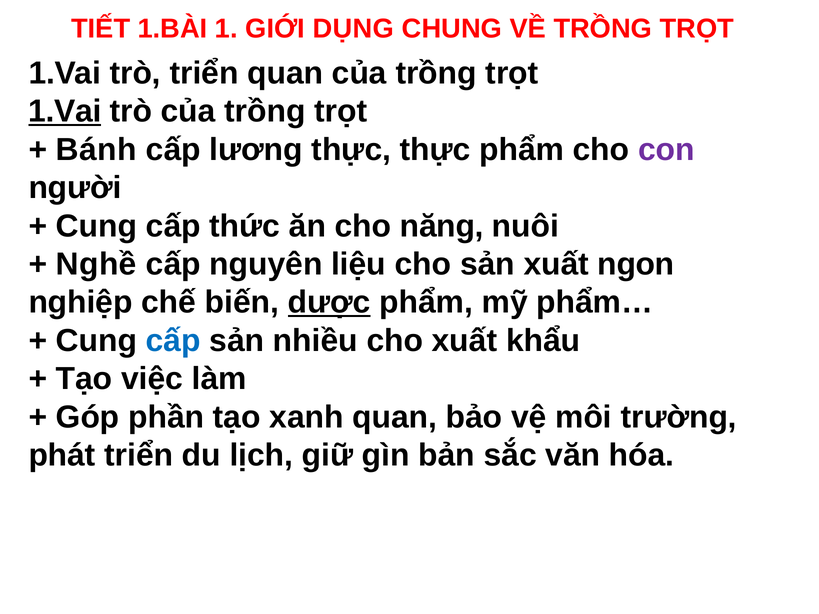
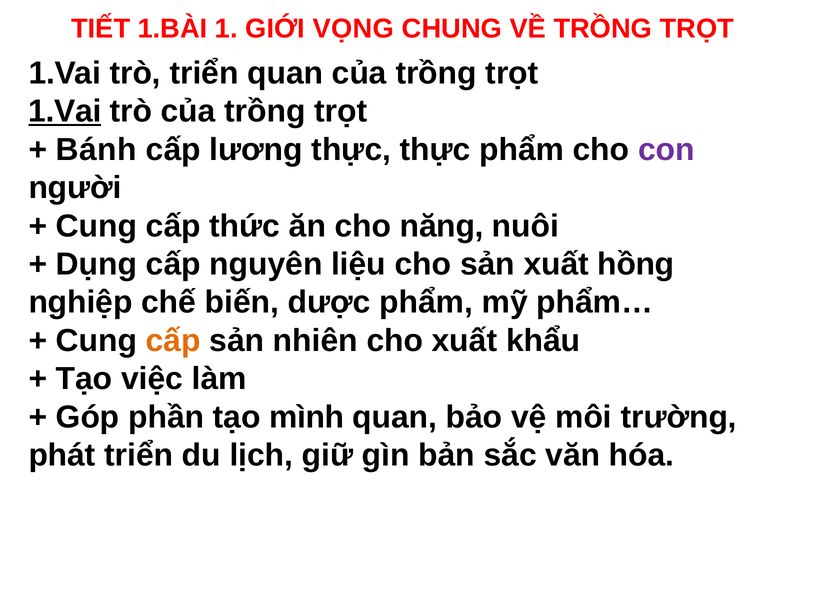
DỤNG: DỤNG -> VỌNG (353, 29)
Nghề: Nghề -> Dụng (96, 264)
ngon: ngon -> hồng (636, 264)
dược underline: present -> none (329, 303)
cấp colour: blue -> orange (173, 341)
nhiều: nhiều -> nhiên (315, 341)
xanh: xanh -> mình (307, 417)
